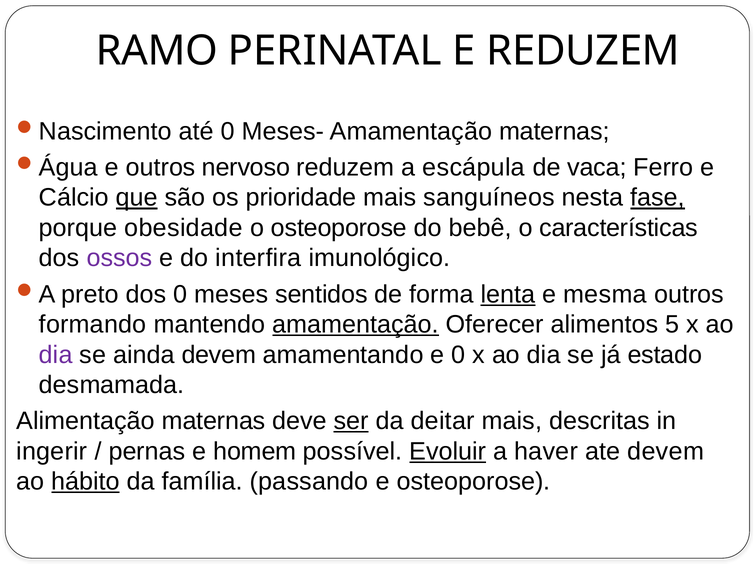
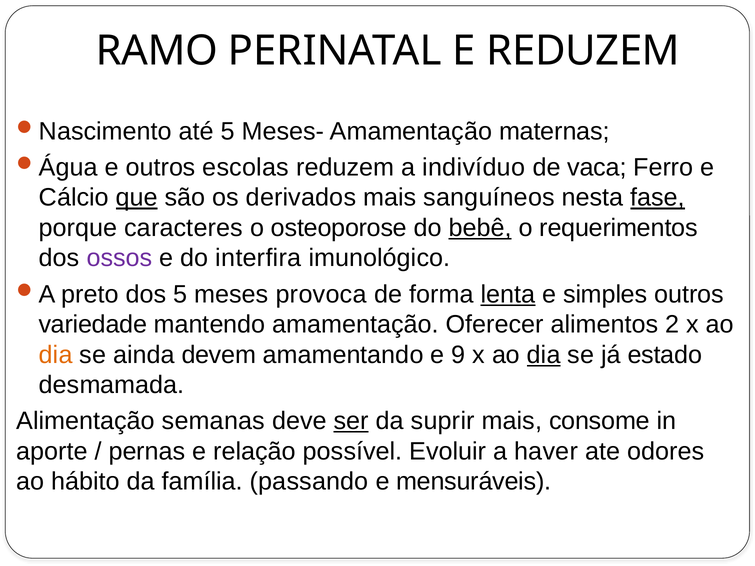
até 0: 0 -> 5 (228, 131)
nervoso: nervoso -> escolas (246, 168)
escápula: escápula -> indivíduo (474, 168)
prioridade: prioridade -> derivados (301, 198)
obesidade: obesidade -> caracteres (184, 228)
bebê underline: none -> present (480, 228)
características: características -> requerimentos (619, 228)
dos 0: 0 -> 5 (180, 294)
sentidos: sentidos -> provoca (321, 294)
mesma: mesma -> simples (605, 294)
formando: formando -> variedade (93, 325)
amamentação underline: present -> none (356, 325)
5: 5 -> 2 (672, 325)
dia colour: purple -> orange (56, 355)
e 0: 0 -> 9 (458, 355)
dia underline: none -> present (544, 355)
Alimentação maternas: maternas -> semanas (213, 421)
deitar: deitar -> suprir (443, 421)
descritas: descritas -> consome (599, 421)
ingerir: ingerir -> aporte (52, 452)
homem: homem -> relação (255, 452)
Evoluir underline: present -> none (448, 452)
ate devem: devem -> odores (666, 452)
hábito underline: present -> none (86, 482)
e osteoporose: osteoporose -> mensuráveis (474, 482)
